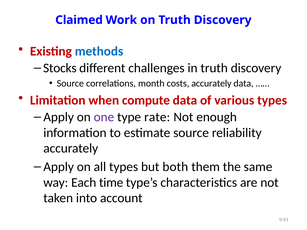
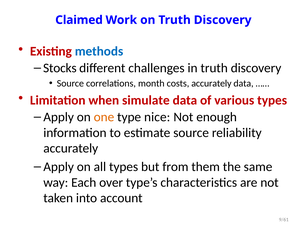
compute: compute -> simulate (146, 100)
one colour: purple -> orange (104, 117)
rate: rate -> nice (157, 117)
both: both -> from (175, 167)
time: time -> over (111, 183)
